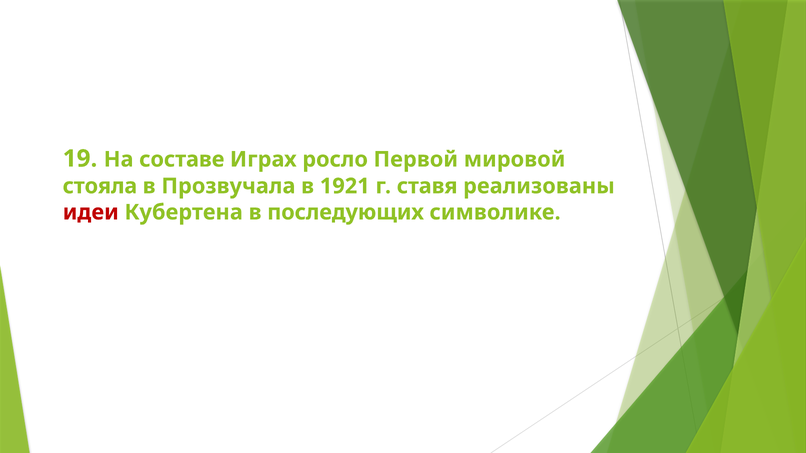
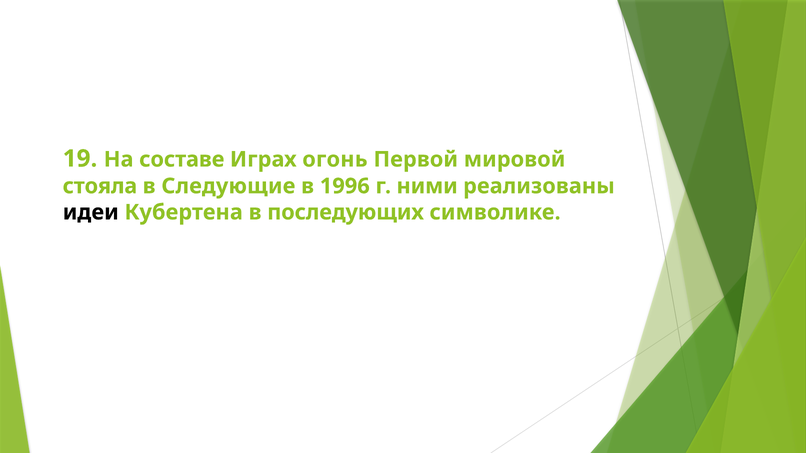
росло: росло -> огонь (335, 160)
Прозвучала: Прозвучала -> Следующие (228, 186)
1921: 1921 -> 1996 (345, 186)
ставя: ставя -> ними (427, 186)
идеи colour: red -> black (91, 212)
